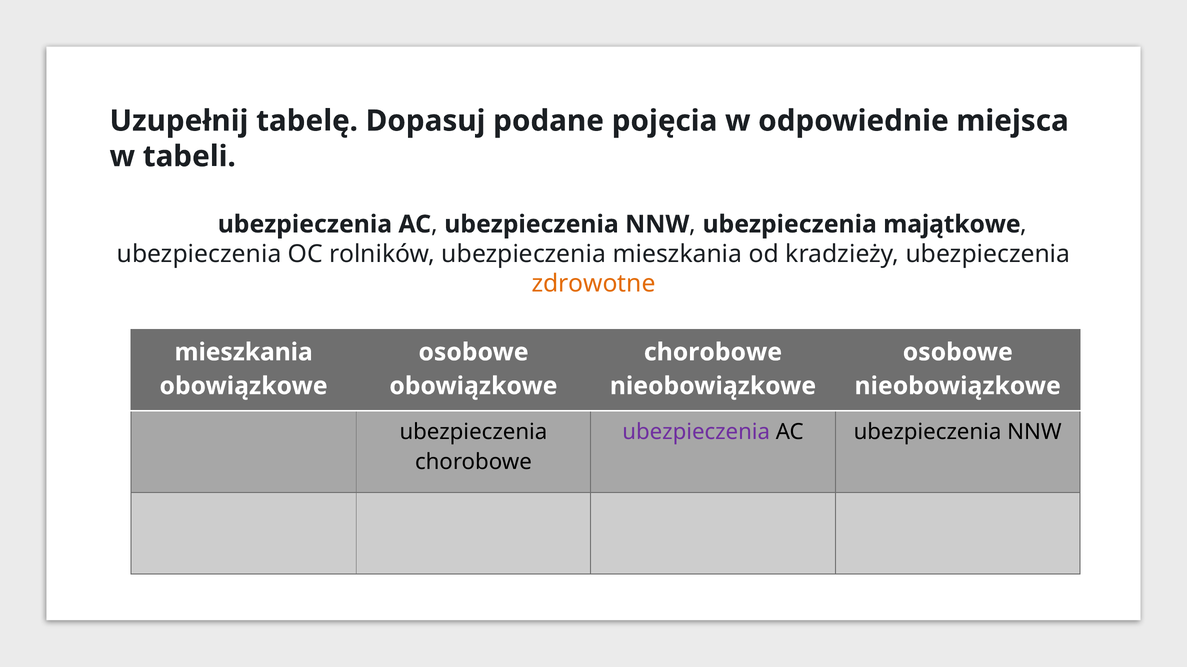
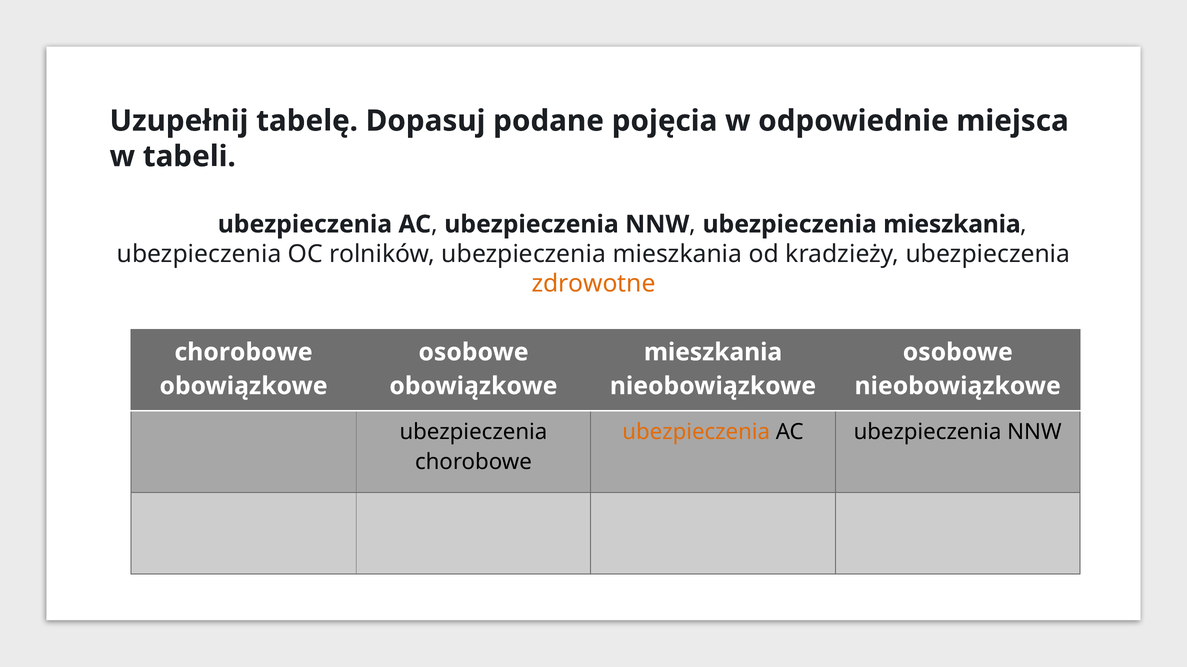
majątkowe: majątkowe -> mieszkania (952, 225)
mieszkania: mieszkania -> chorobowe (244, 353)
chorobowe: chorobowe -> mieszkania (713, 353)
ubezpieczenia colour: purple -> orange (696, 432)
